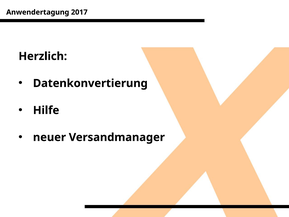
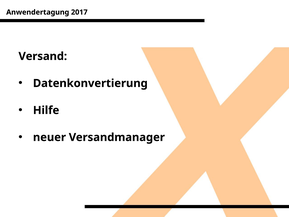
Herzlich: Herzlich -> Versand (43, 56)
